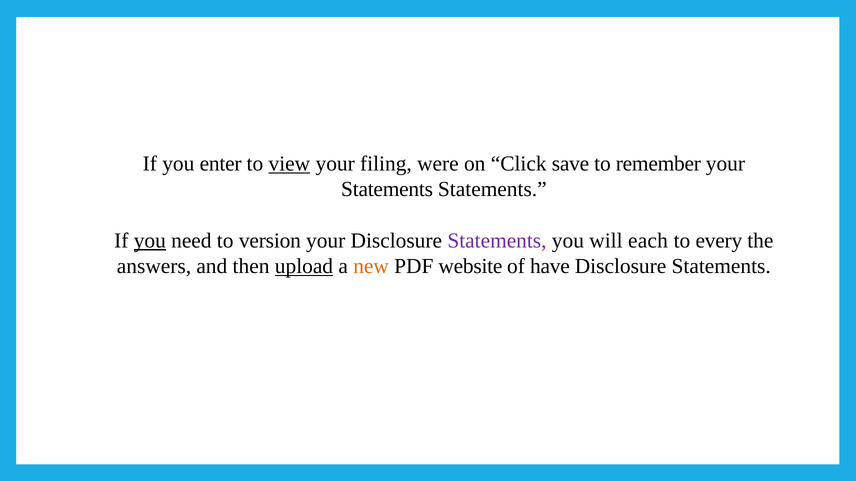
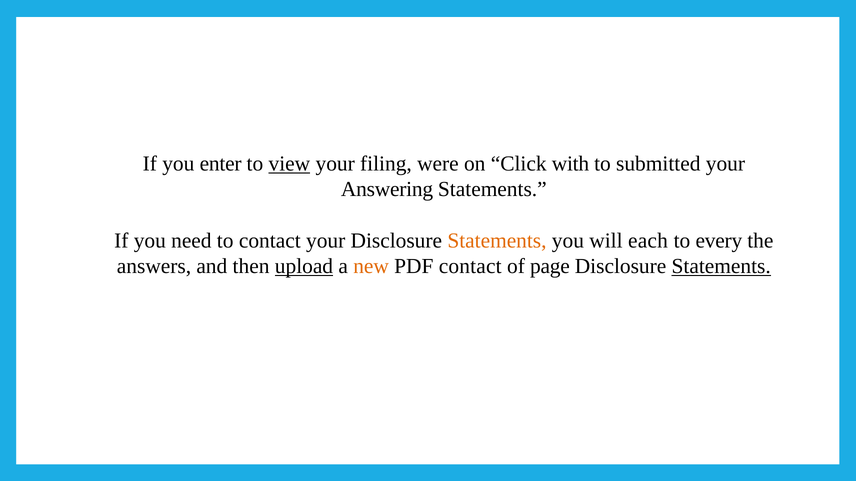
save: save -> with (570, 164)
remember: remember -> submitted (658, 164)
Statements: Statements -> Answering (387, 190)
you underline: present -> none (150, 241)
to version: version -> contact (270, 241)
Statements colour: purple -> orange (497, 241)
PDF website: website -> contact (470, 267)
have: have -> page (550, 267)
Statements underline: none -> present (721, 267)
